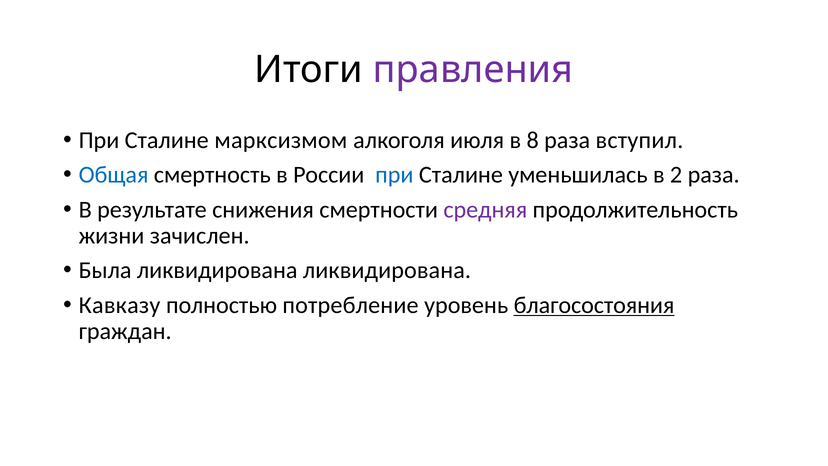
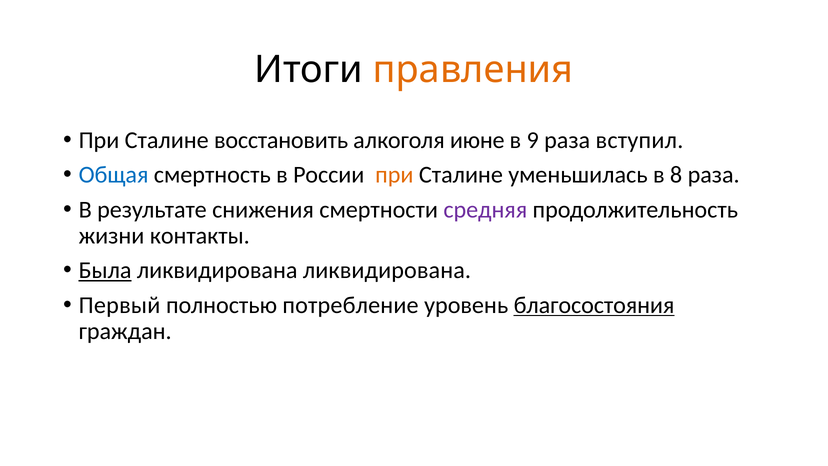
правления colour: purple -> orange (473, 70)
марксизмом: марксизмом -> восстановить (281, 140)
июля: июля -> июне (477, 140)
8: 8 -> 9 (533, 140)
при colour: blue -> orange (394, 175)
2: 2 -> 8 (676, 175)
зачислен: зачислен -> контакты (200, 236)
Была underline: none -> present (105, 270)
Кавказу: Кавказу -> Первый (120, 305)
